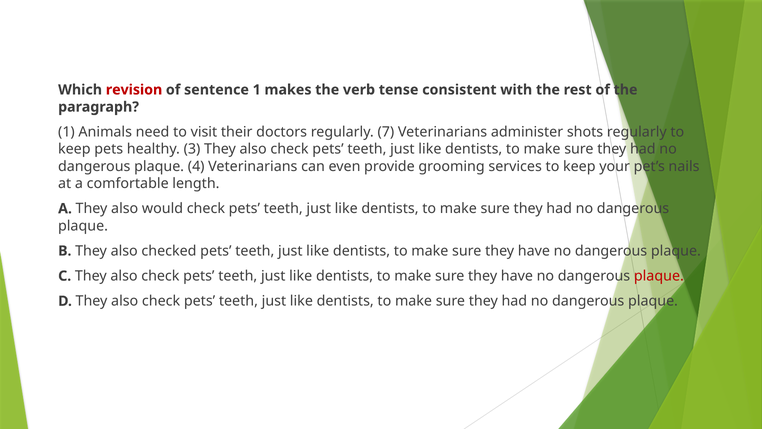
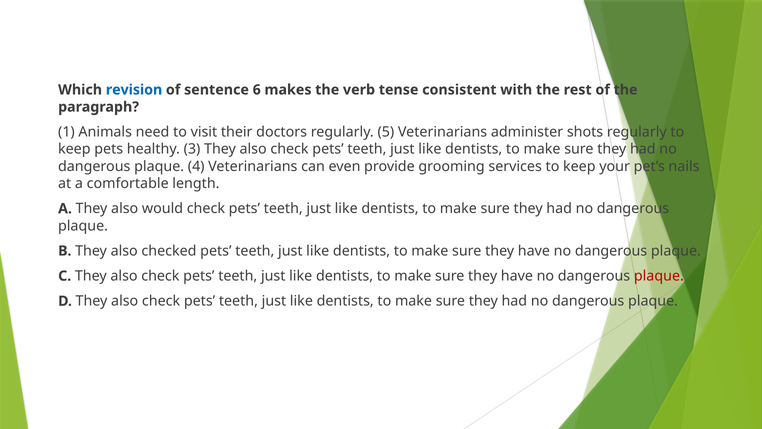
revision colour: red -> blue (134, 90)
sentence 1: 1 -> 6 (257, 90)
7: 7 -> 5 (386, 132)
